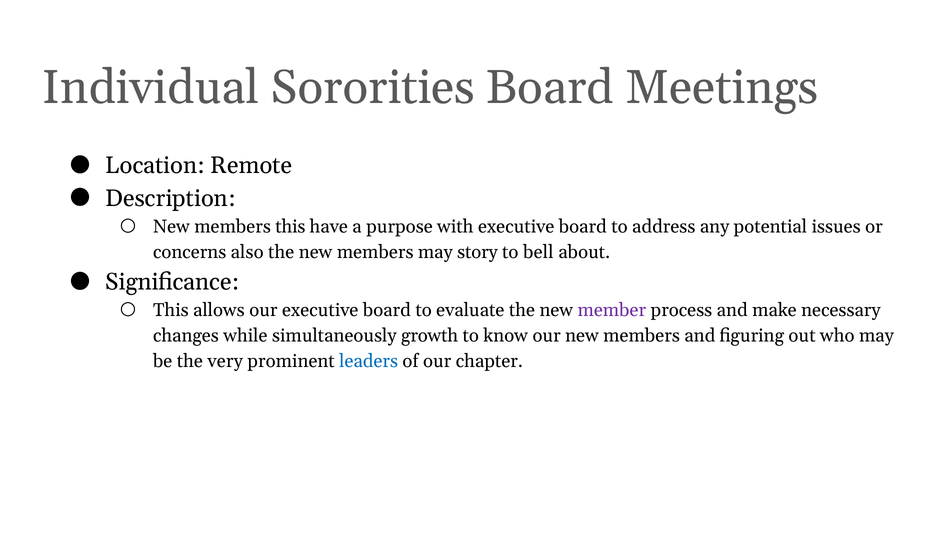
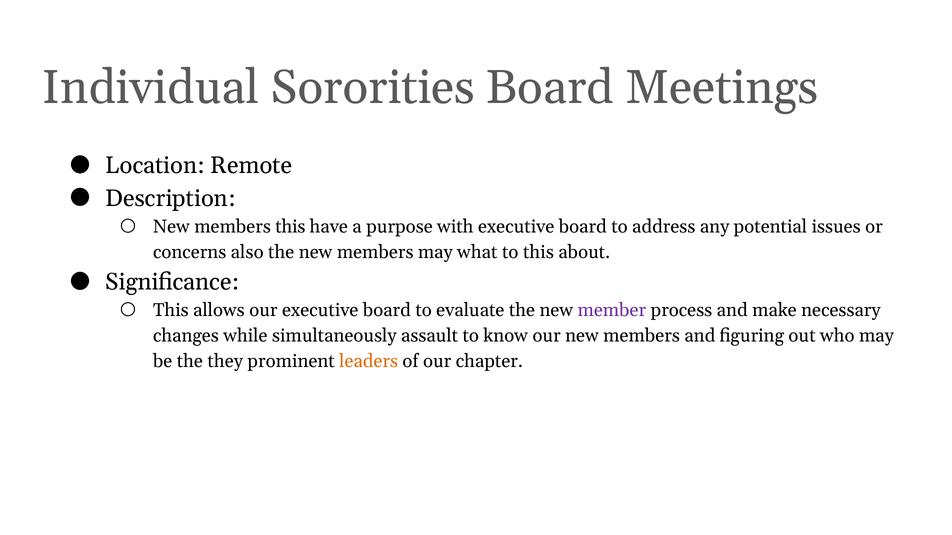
story: story -> what (477, 252)
to bell: bell -> this (538, 252)
growth: growth -> assault (430, 336)
very: very -> they (225, 362)
leaders colour: blue -> orange (369, 362)
